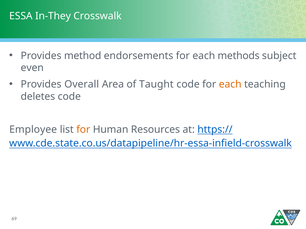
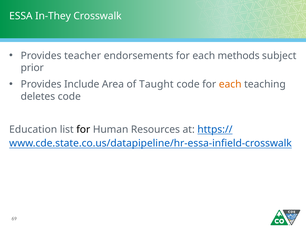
method: method -> teacher (83, 56)
even: even -> prior (32, 68)
Overall: Overall -> Include (82, 85)
Employee: Employee -> Education (33, 130)
for colour: orange -> black (83, 130)
